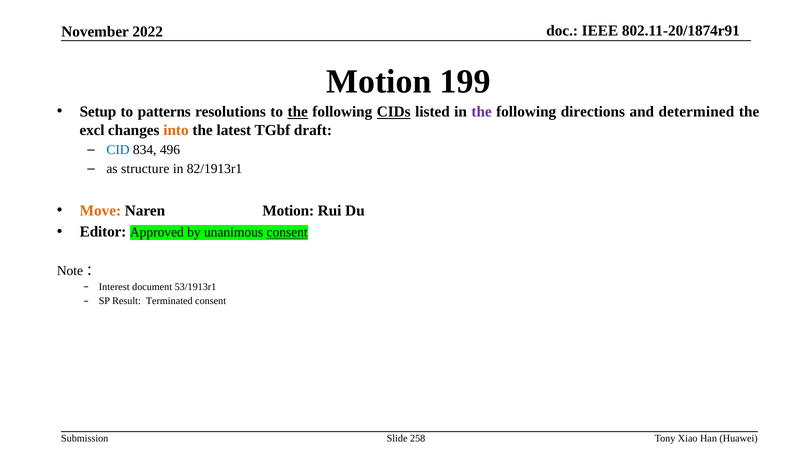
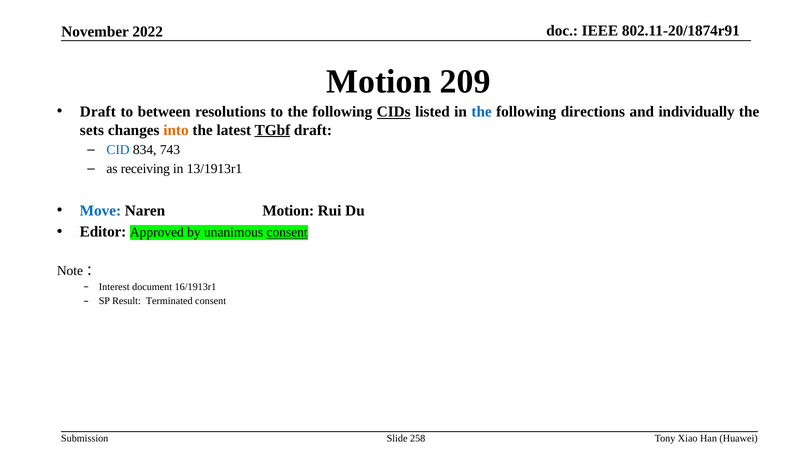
199: 199 -> 209 (465, 82)
Setup: Setup -> Draft (98, 112)
patterns: patterns -> between (164, 112)
the underline: present -> none (298, 112)
the colour: purple -> blue (482, 112)
determined: determined -> individually (697, 112)
excl: excl -> sets (92, 130)
TGbf underline: none -> present (272, 130)
496: 496 -> 743 (170, 150)
structure: structure -> receiving (145, 169)
82/1913r1: 82/1913r1 -> 13/1913r1 (215, 169)
Move colour: orange -> blue (100, 210)
53/1913r1: 53/1913r1 -> 16/1913r1 (195, 287)
